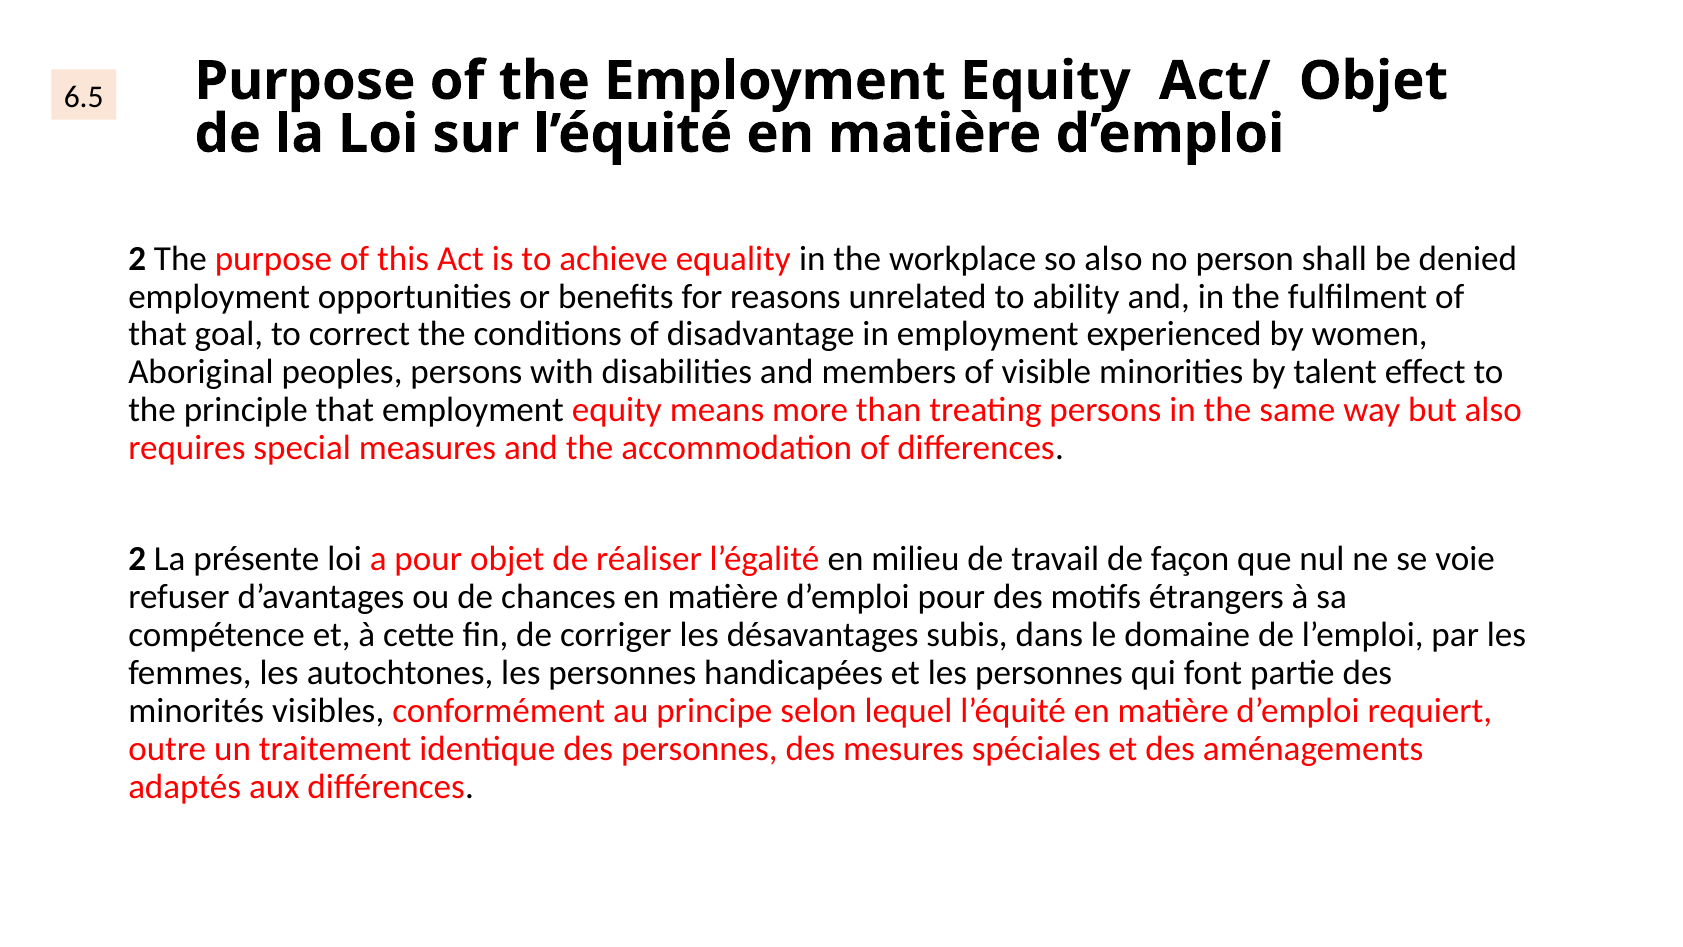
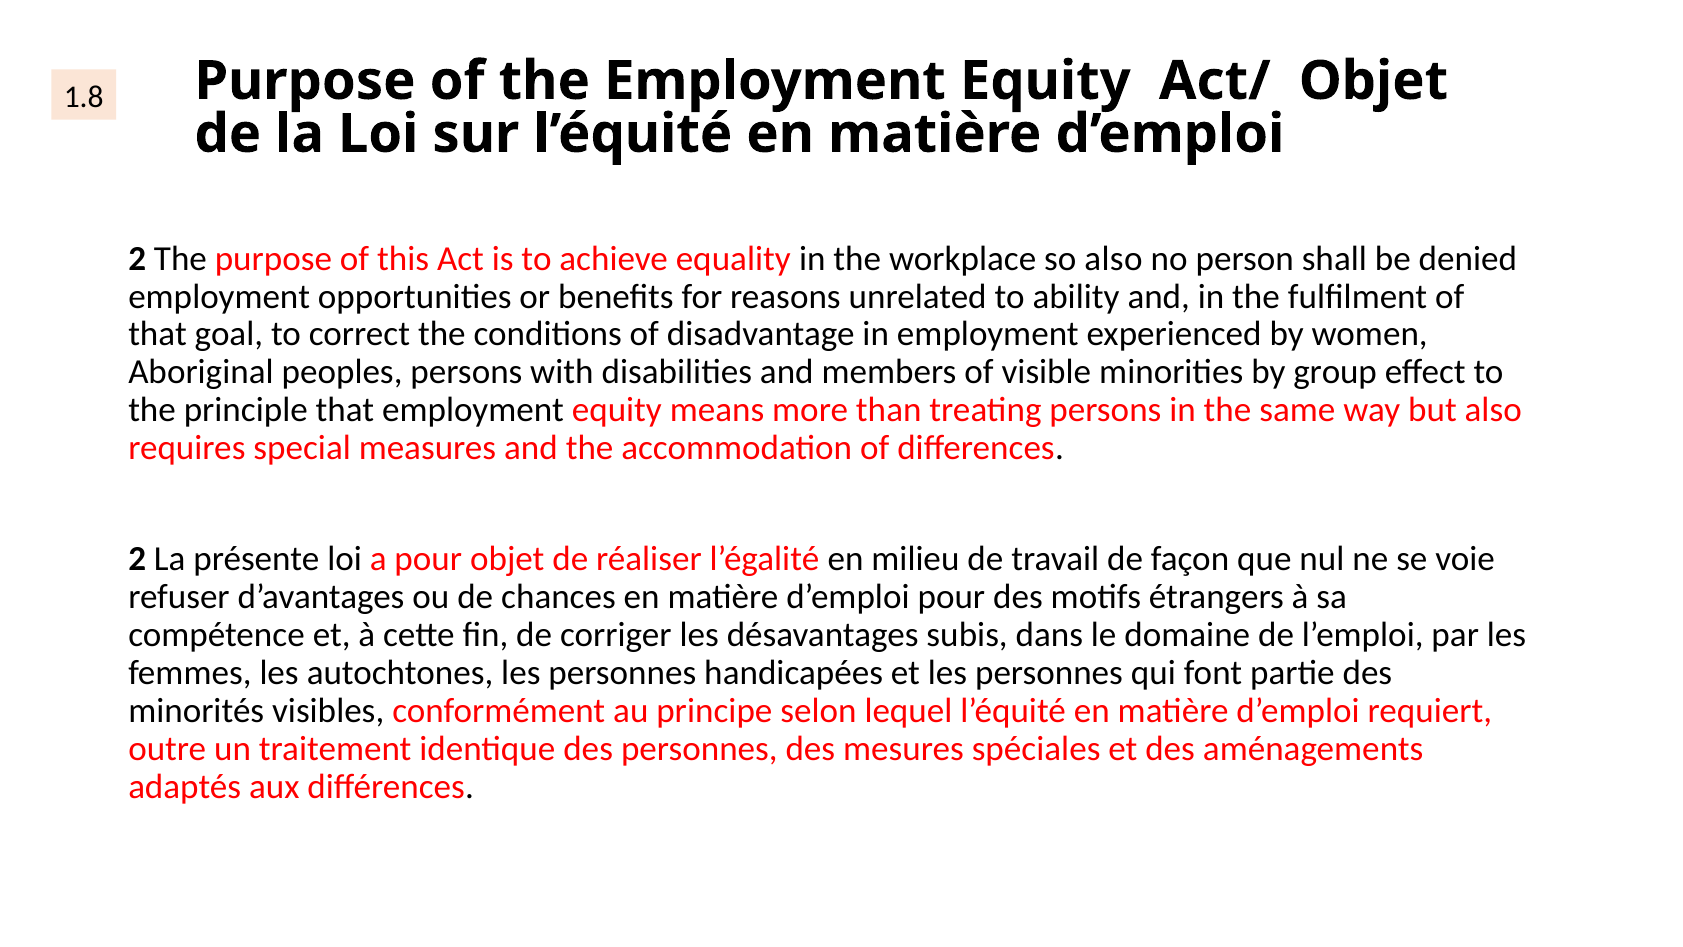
6.5: 6.5 -> 1.8 (84, 97)
talent: talent -> group (1335, 372)
